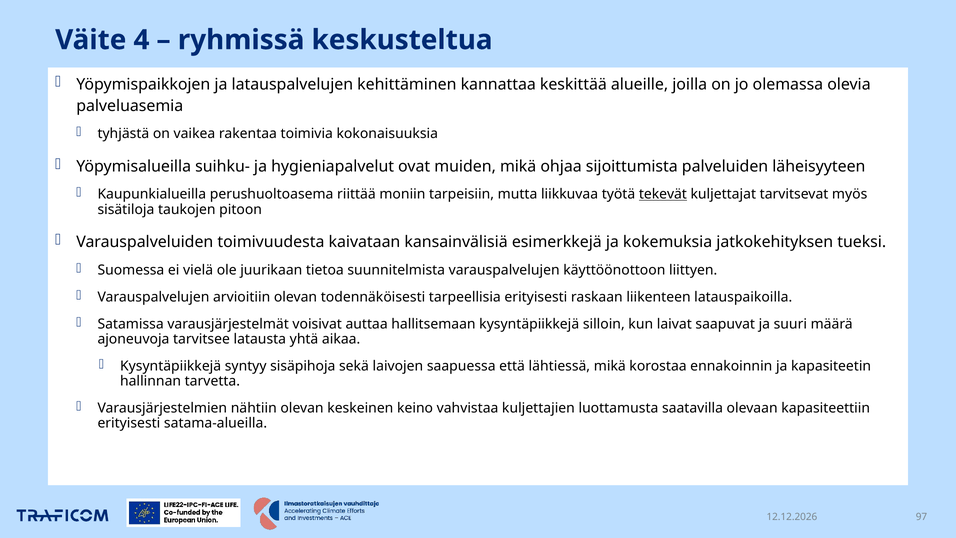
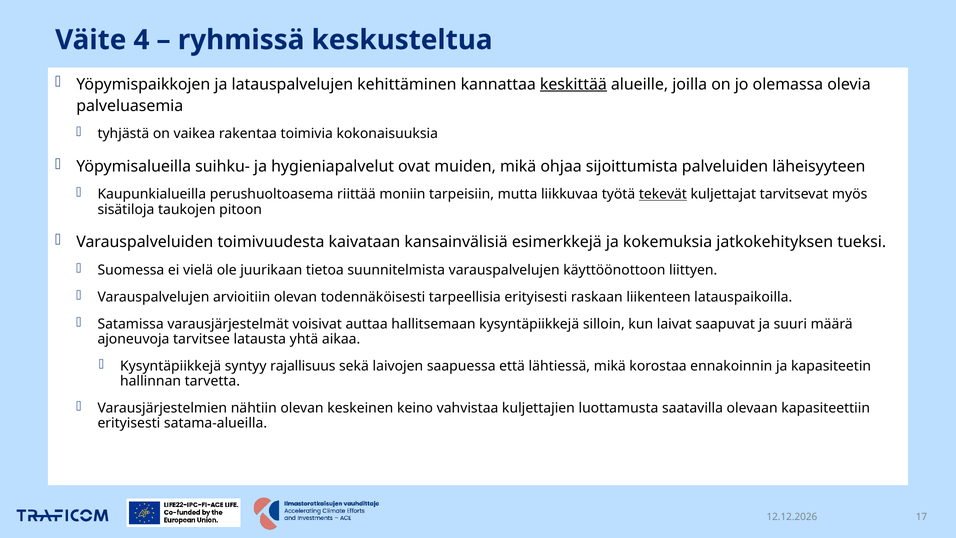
keskittää underline: none -> present (573, 84)
sisäpihoja: sisäpihoja -> rajallisuus (303, 366)
97: 97 -> 17 (922, 517)
